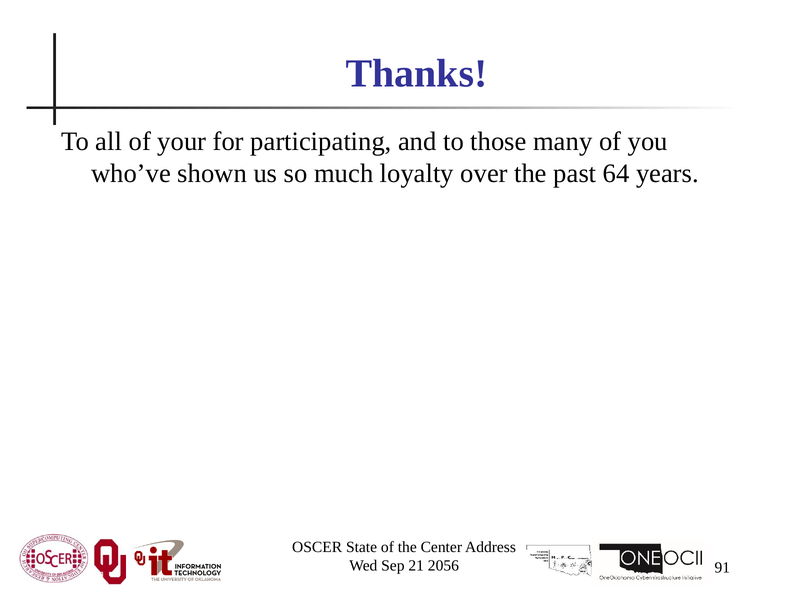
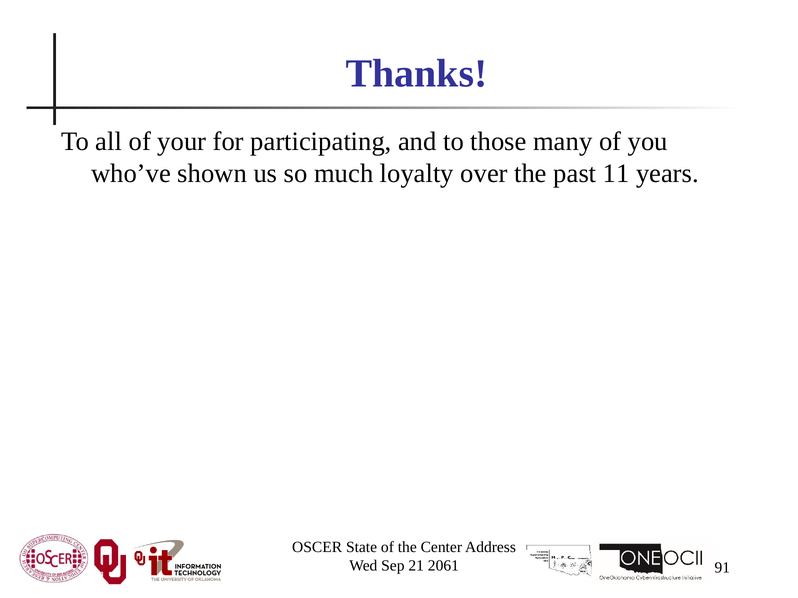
64: 64 -> 11 (616, 173)
2056: 2056 -> 2061 (443, 566)
